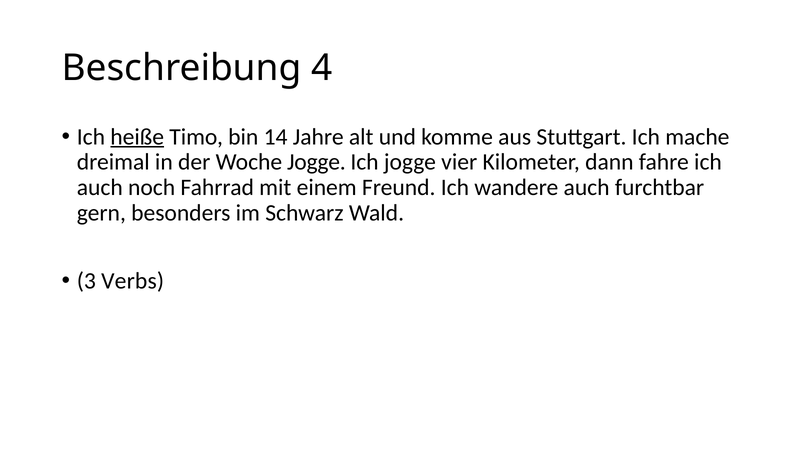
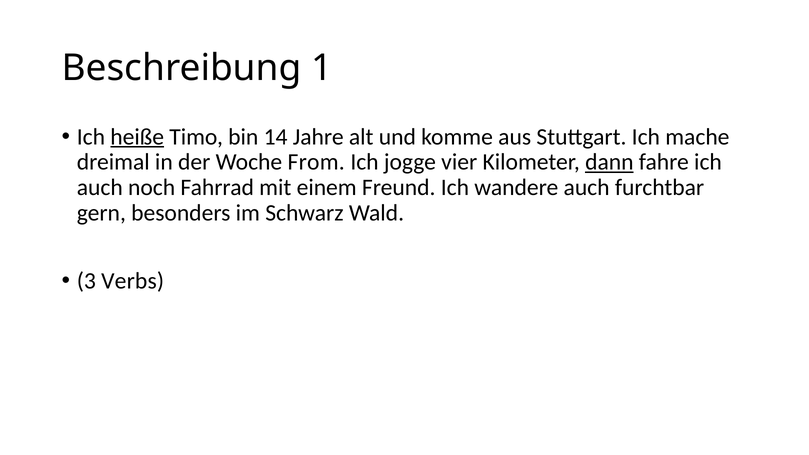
4: 4 -> 1 (322, 68)
Woche Jogge: Jogge -> From (316, 162)
dann underline: none -> present (609, 162)
